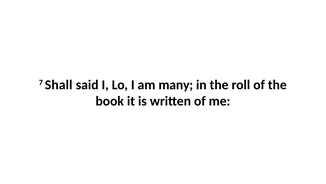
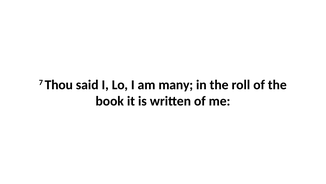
Shall: Shall -> Thou (59, 84)
